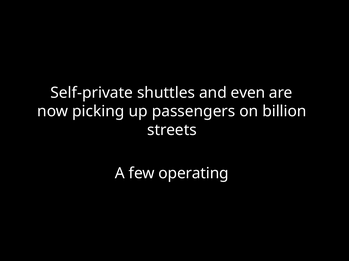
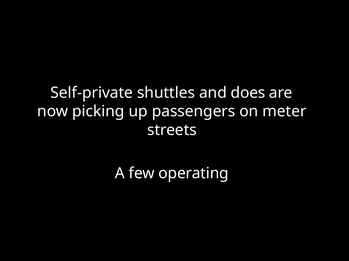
even: even -> does (248, 93)
billion: billion -> meter (284, 112)
